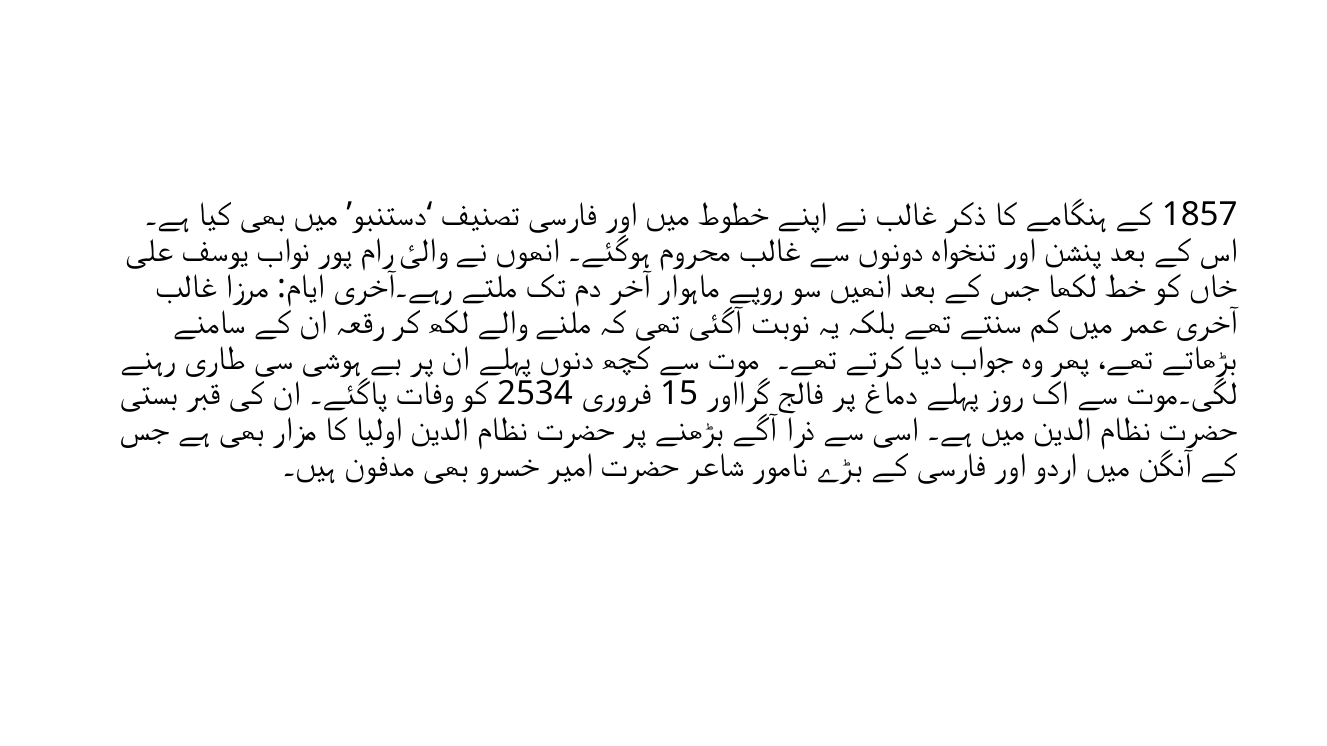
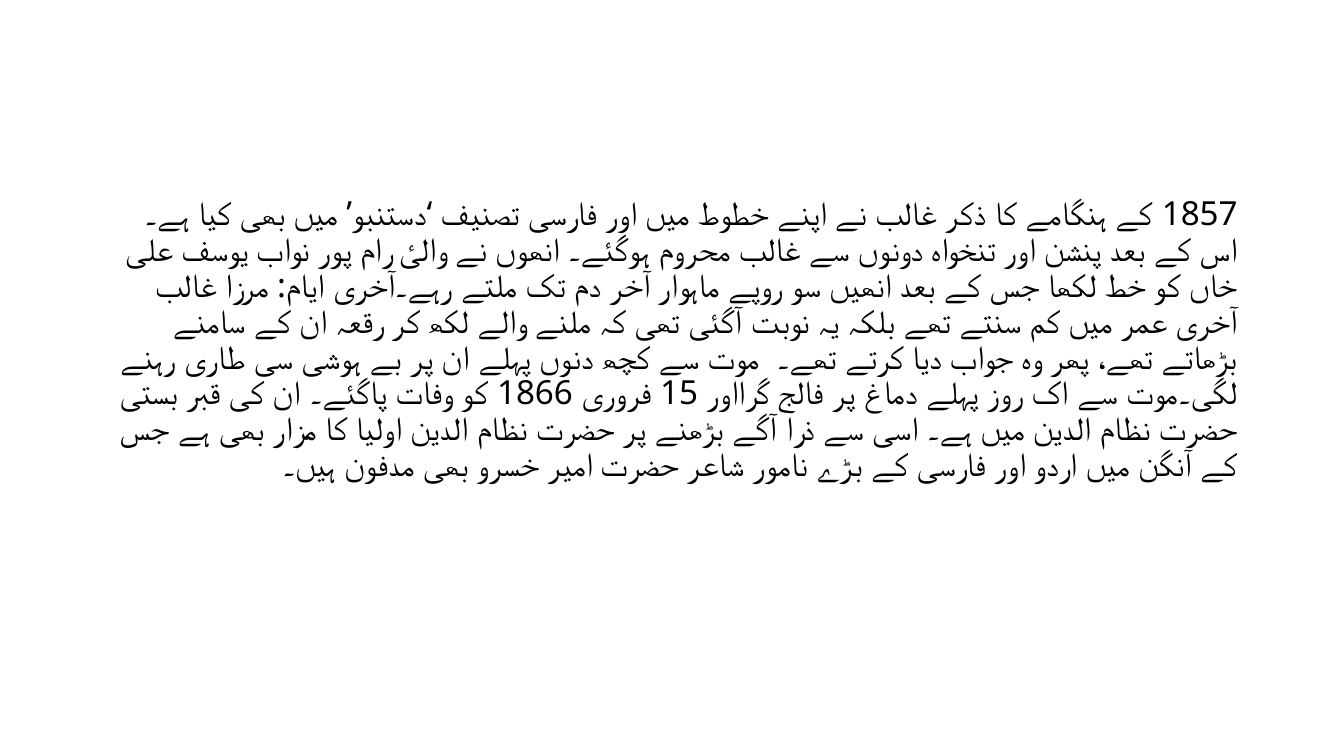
2534: 2534 -> 1866 (535, 394)
